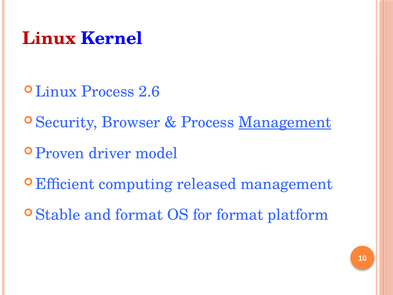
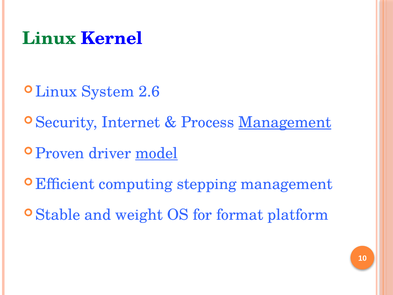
Linux colour: red -> green (49, 38)
Process: Process -> System (108, 92)
Browser: Browser -> Internet (131, 122)
model underline: none -> present (157, 153)
released: released -> stepping (207, 184)
and format: format -> weight (139, 215)
